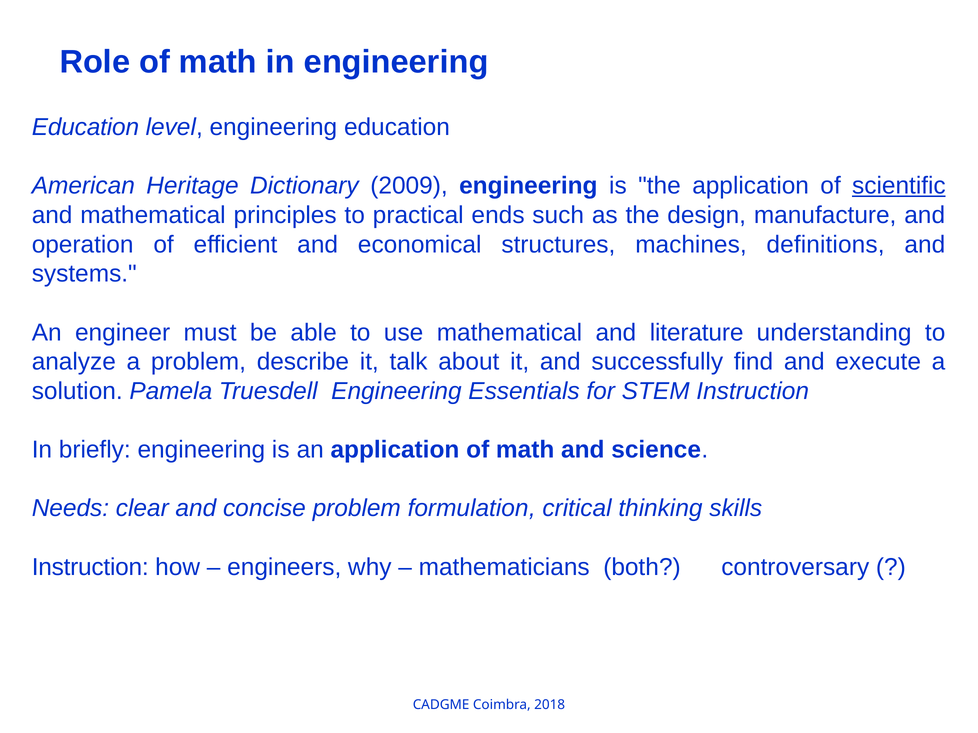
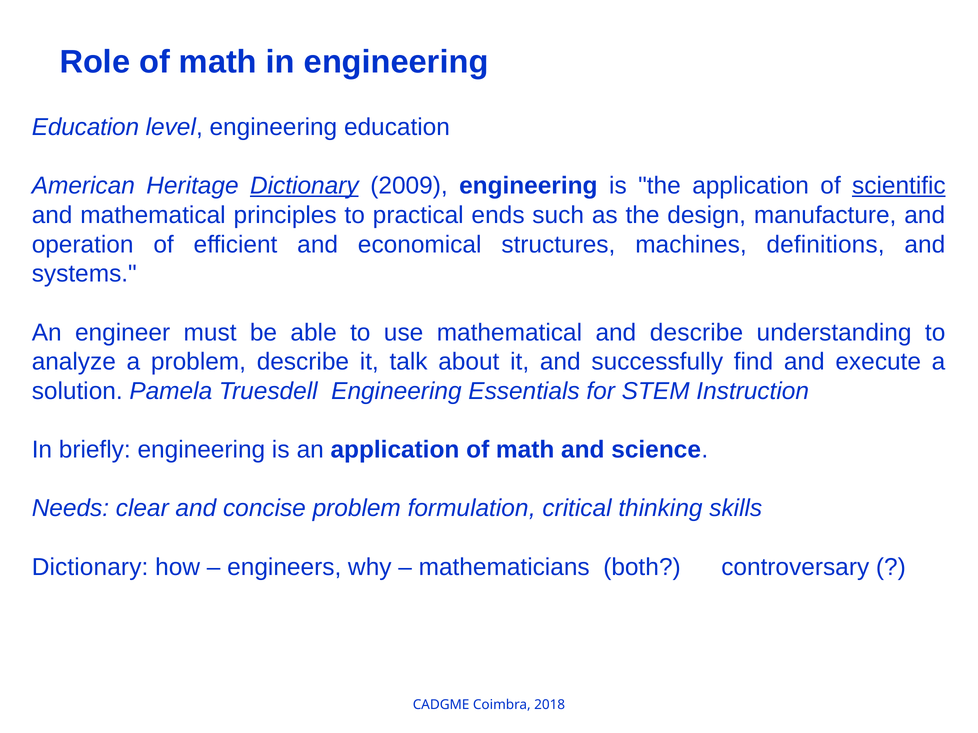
Dictionary underline: none -> present (304, 186)
and literature: literature -> describe (696, 333)
Instruction: Instruction -> Dictionary (90, 567)
